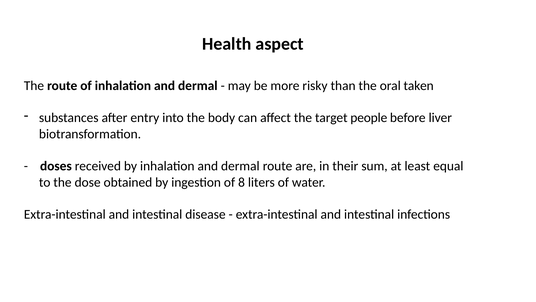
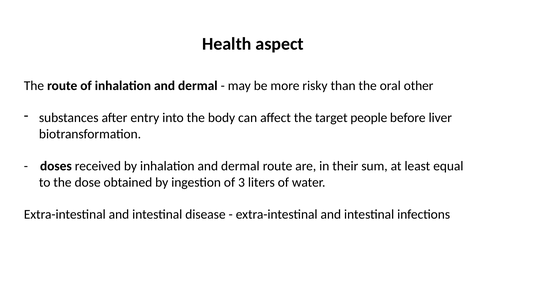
taken: taken -> other (419, 85)
8: 8 -> 3 (242, 182)
